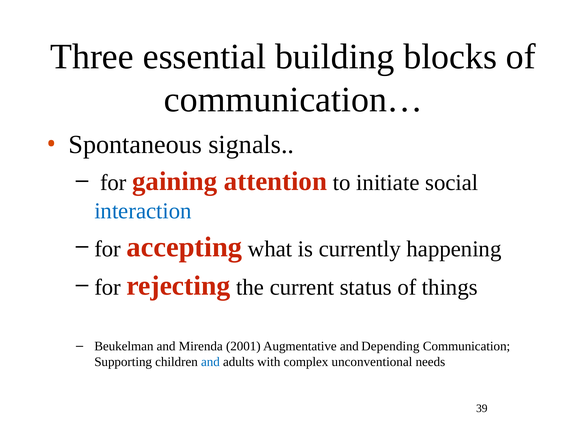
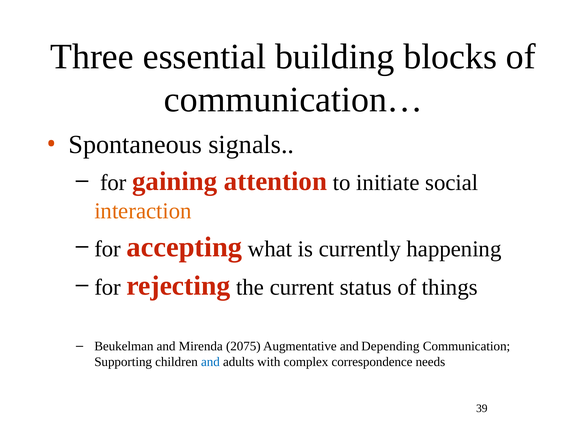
interaction colour: blue -> orange (143, 211)
2001: 2001 -> 2075 (243, 346)
unconventional: unconventional -> correspondence (372, 362)
